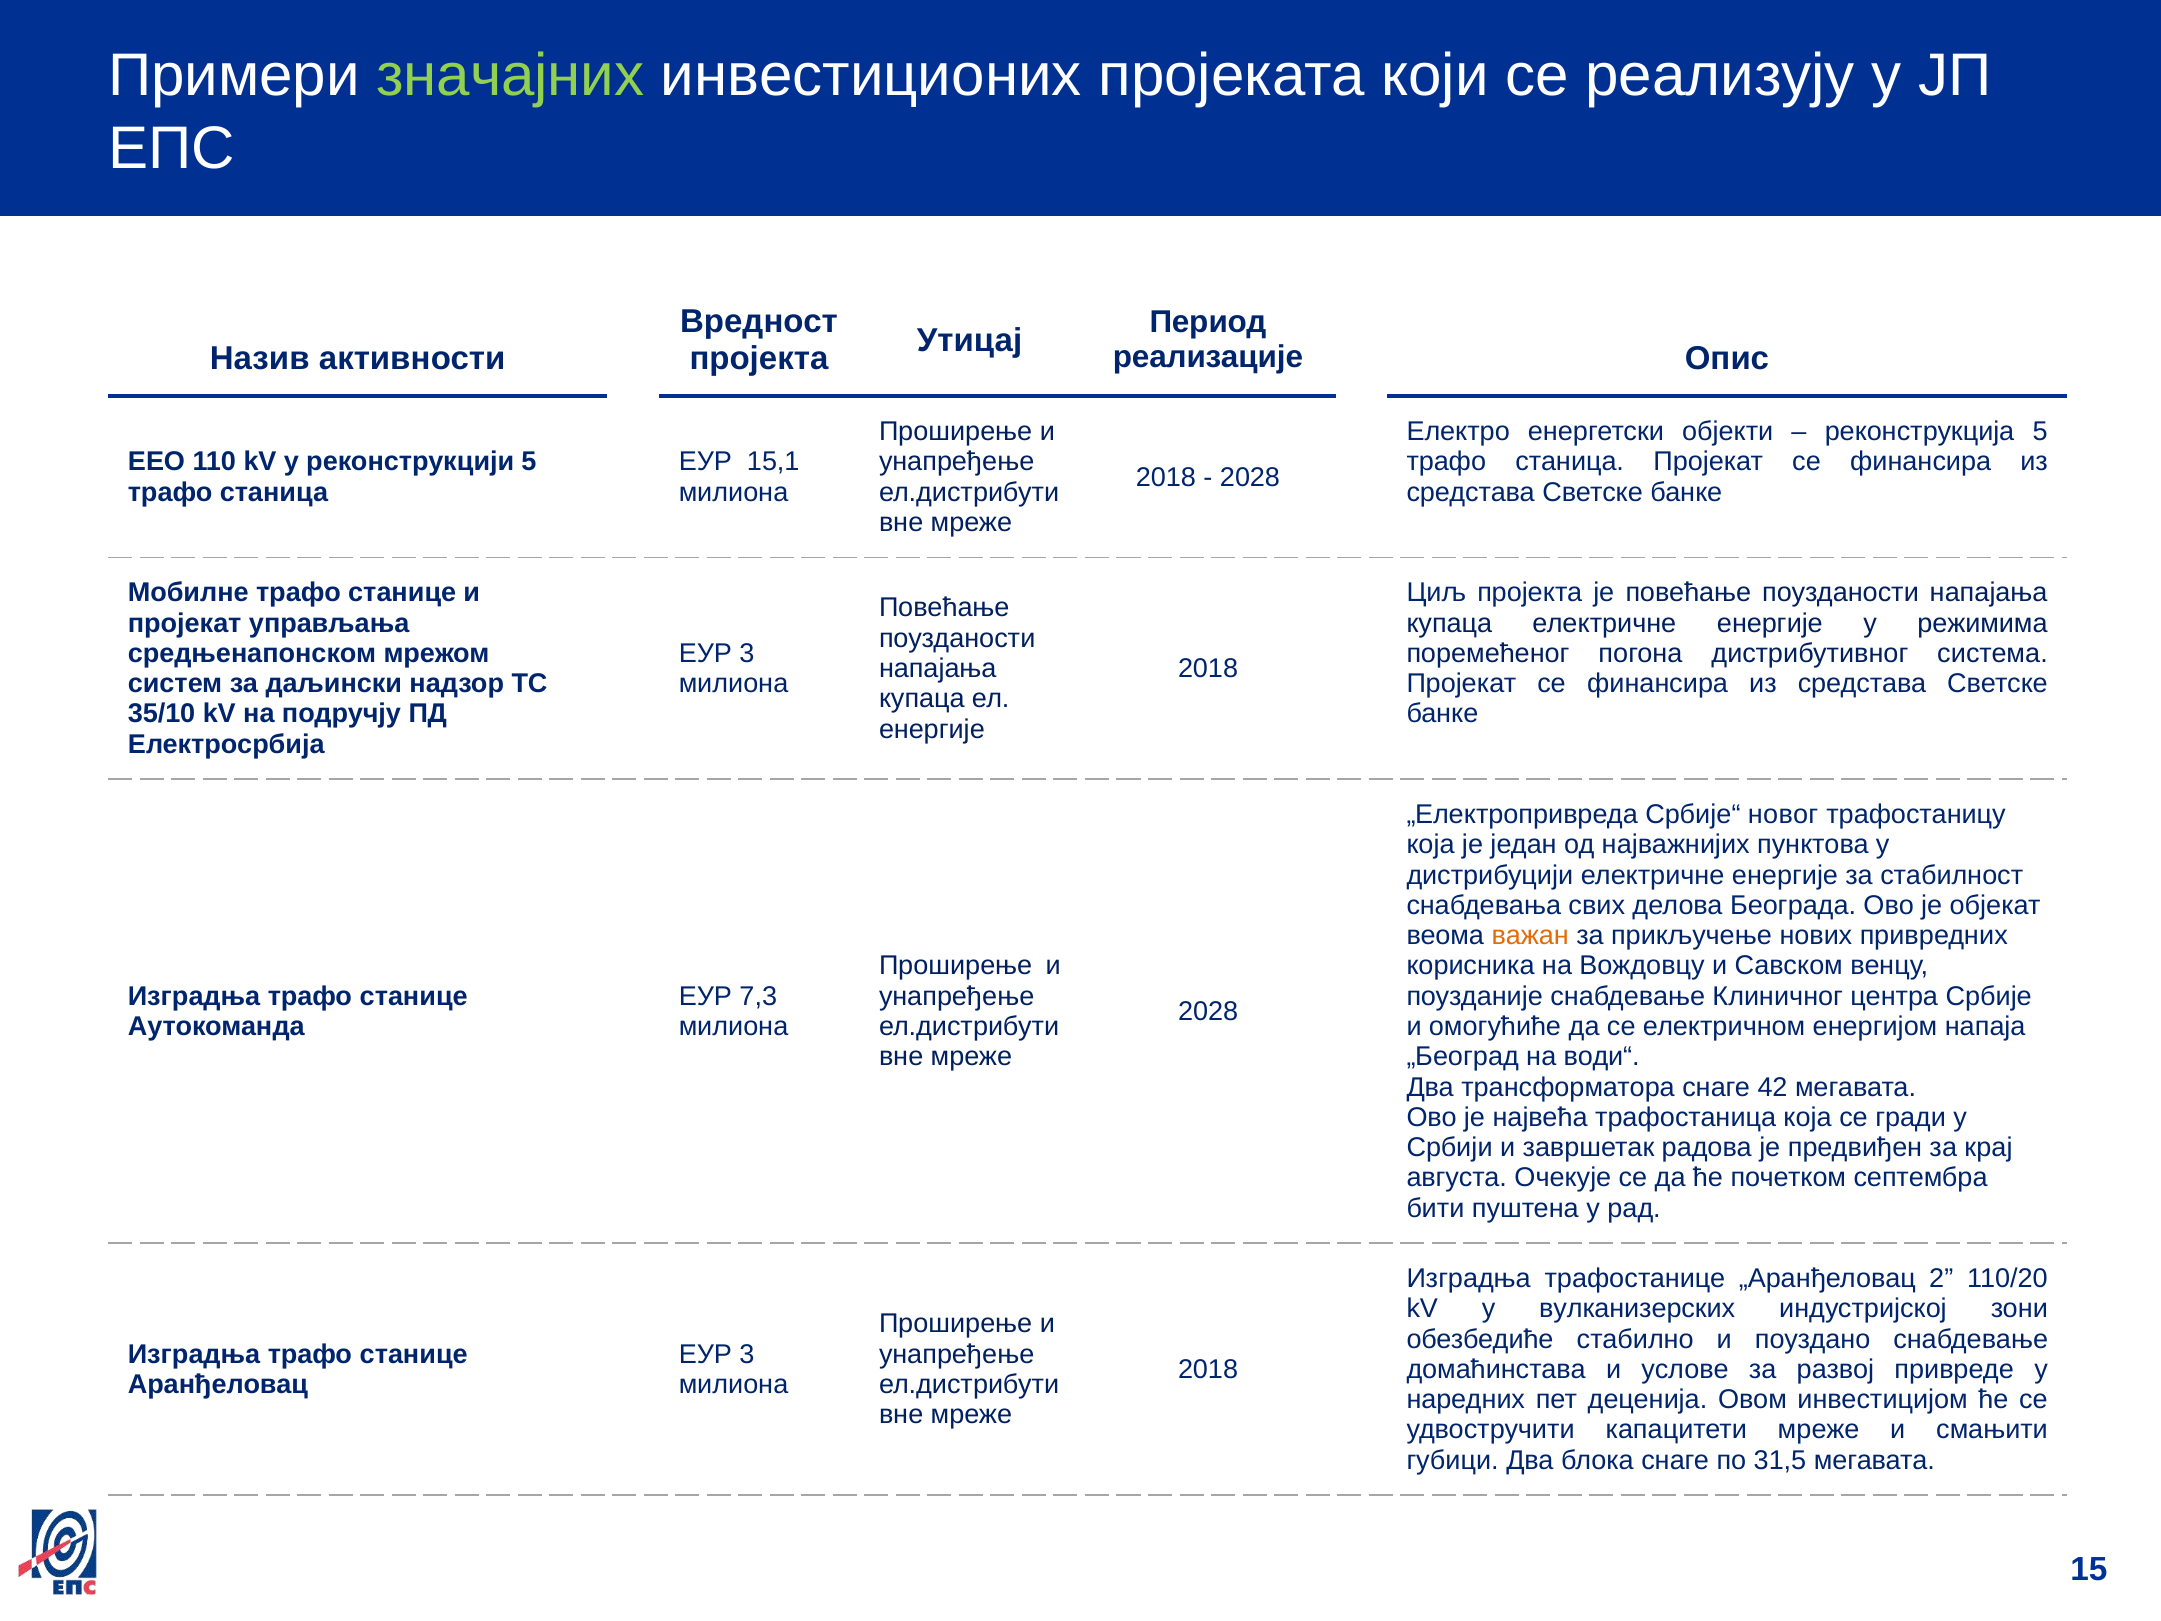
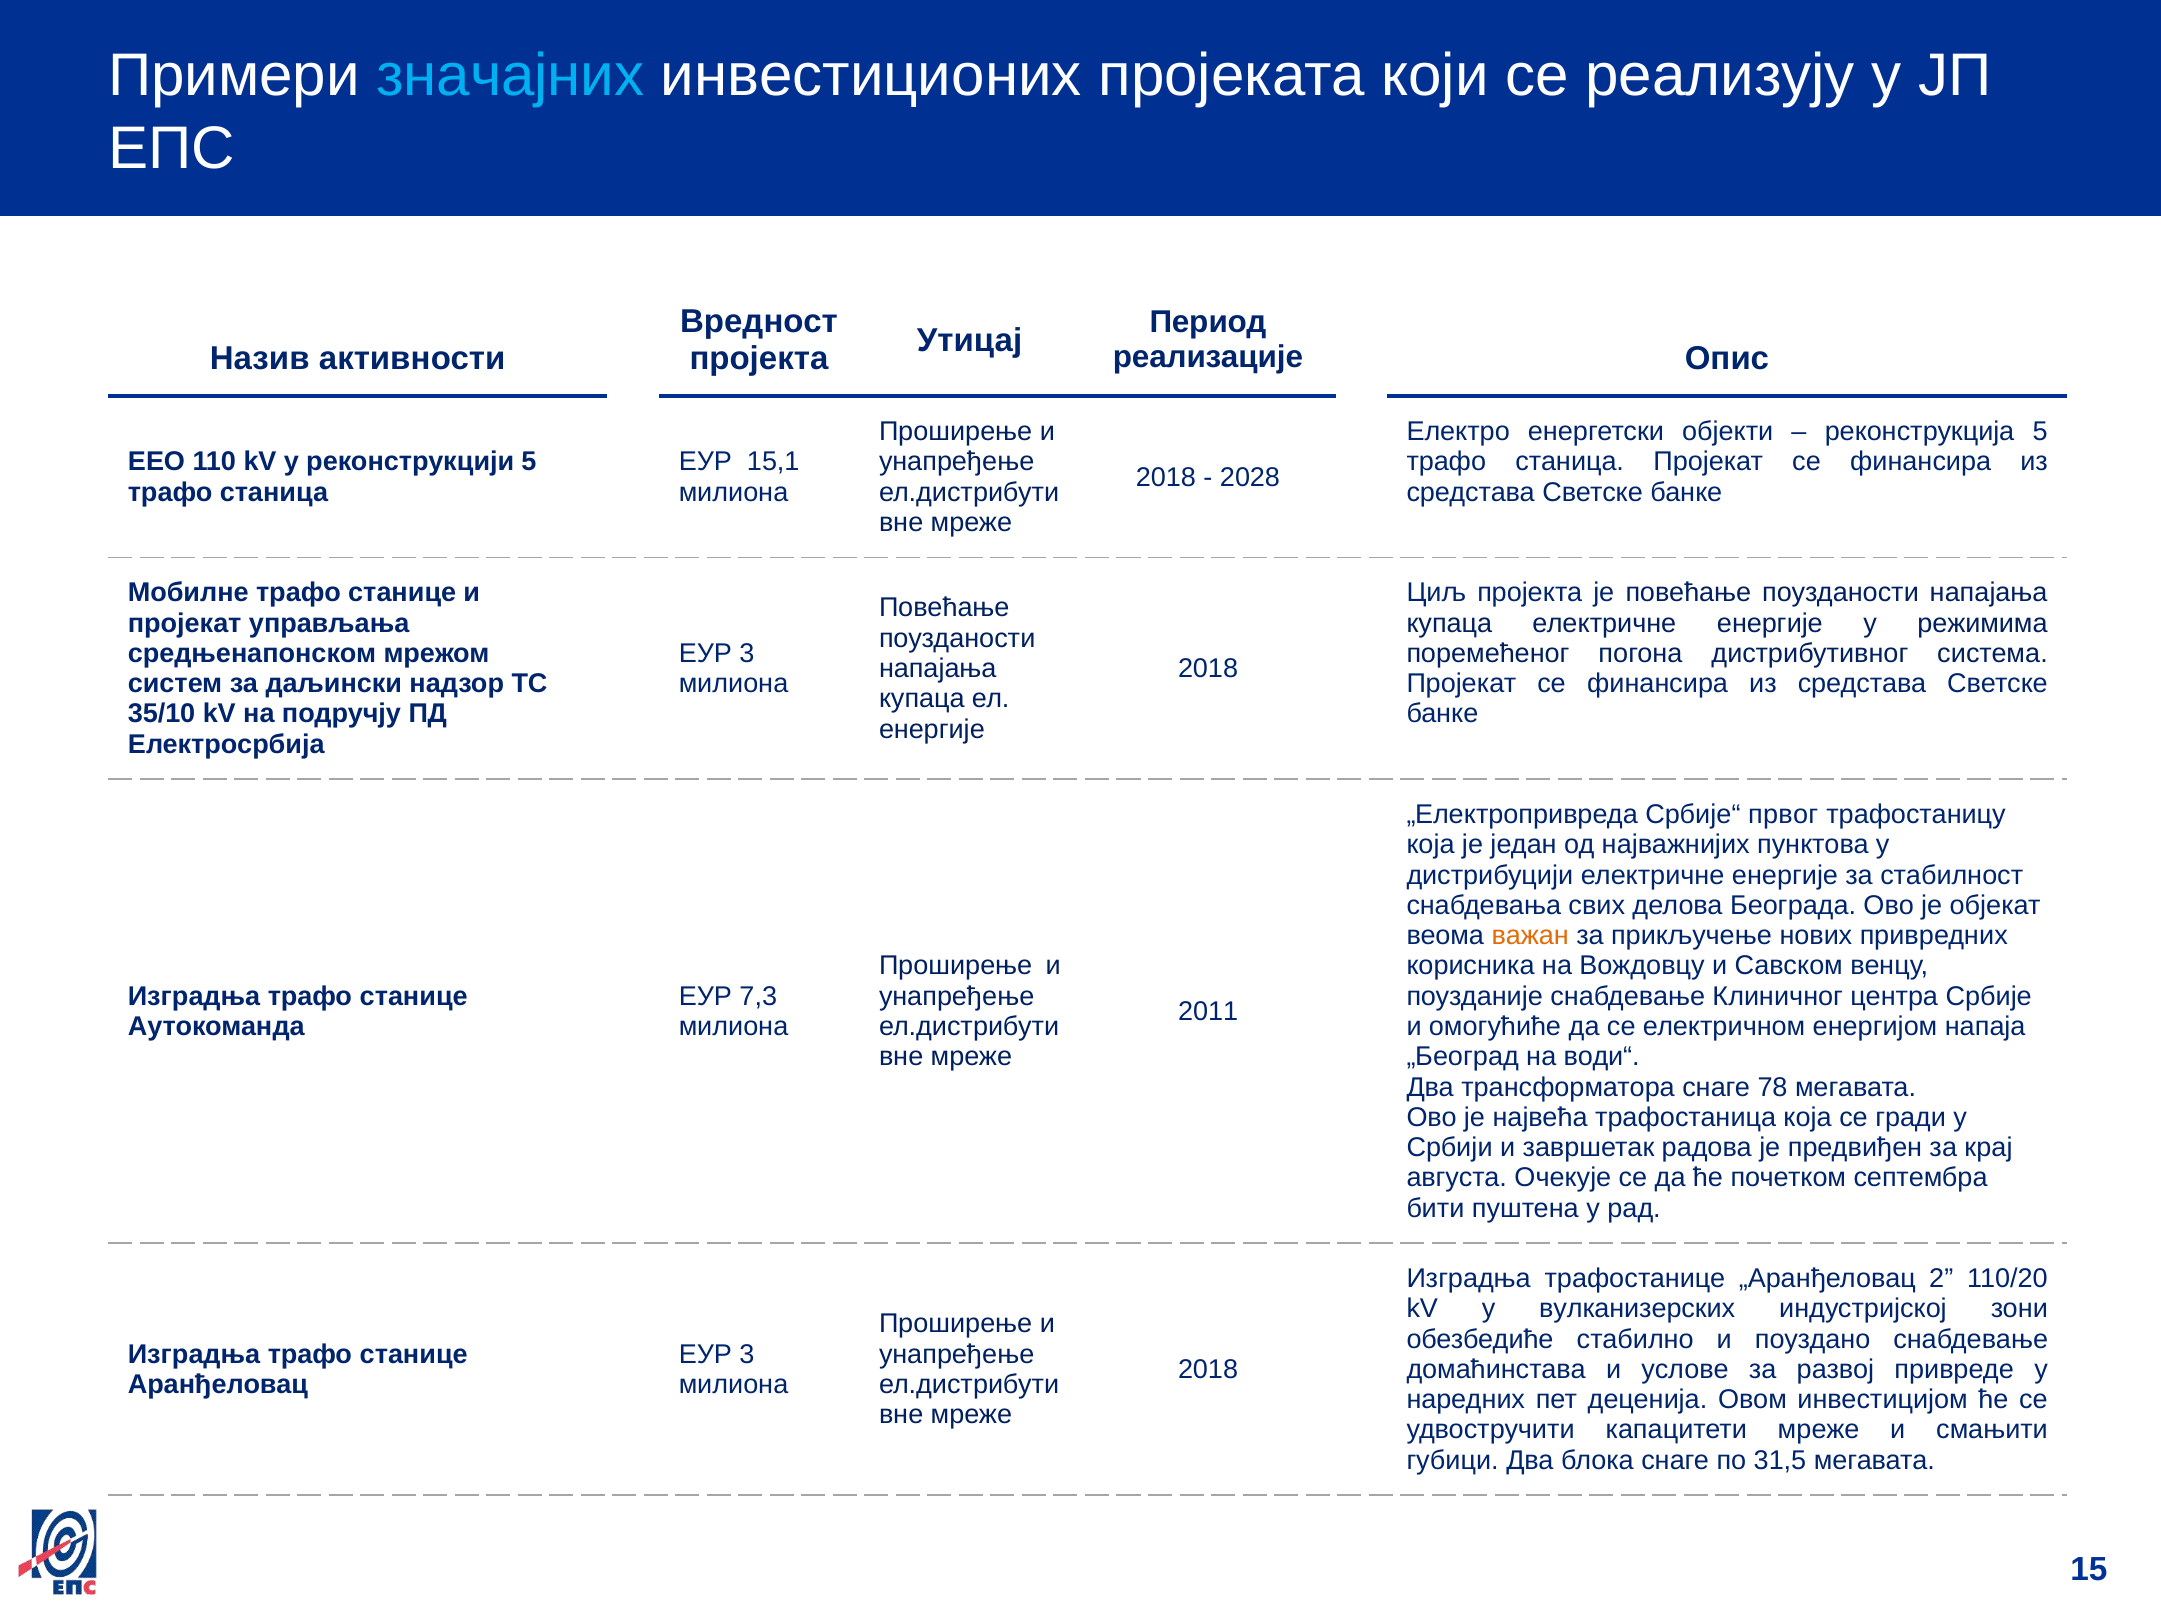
значајних colour: light green -> light blue (510, 76)
новог: новог -> првог (1783, 814)
2028: 2028 -> 2011 (1208, 1011)
42: 42 -> 78 (1773, 1087)
